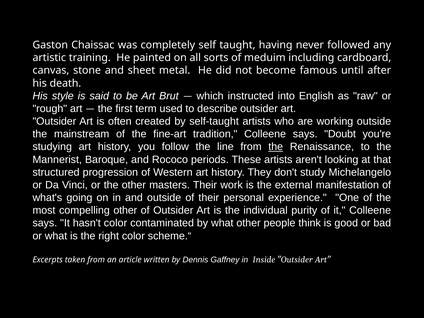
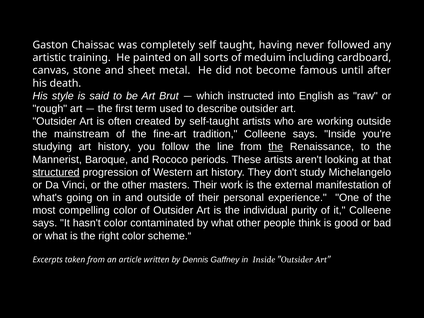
says Doubt: Doubt -> Inside (340, 134)
structured underline: none -> present (56, 172)
compelling other: other -> color (125, 210)
